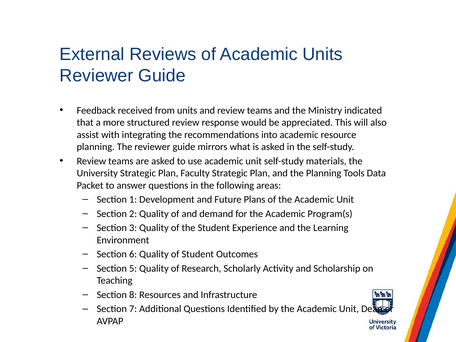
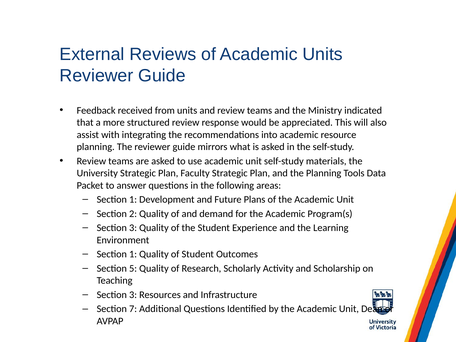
6: 6 -> 1 (133, 254)
8: 8 -> 3 (133, 295)
